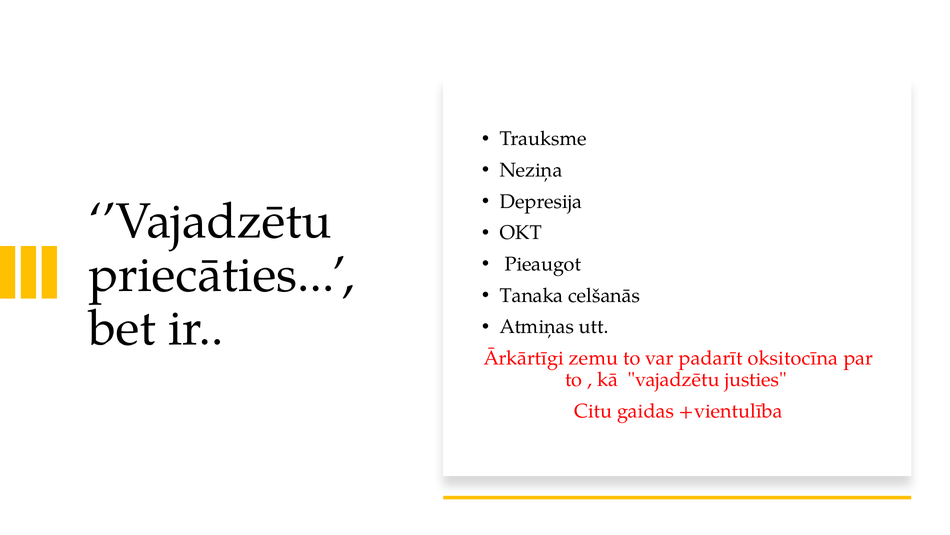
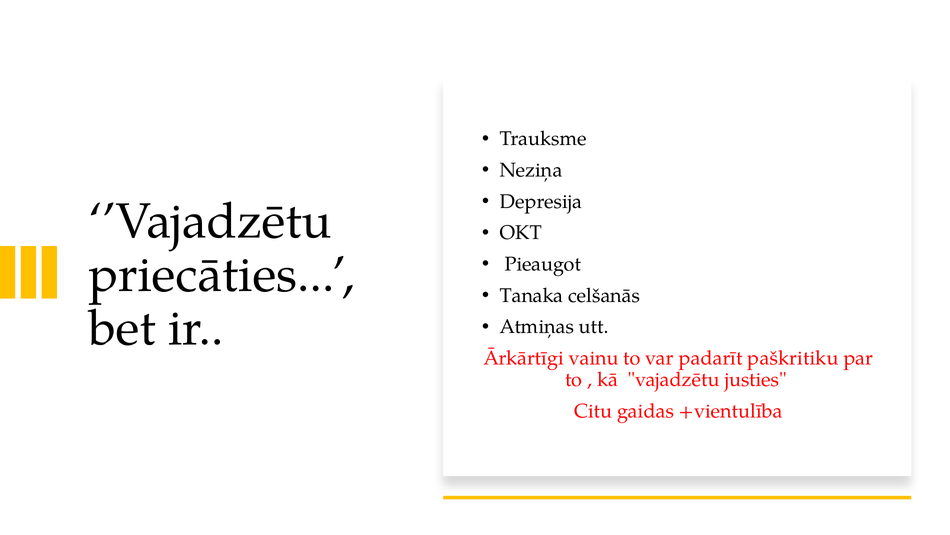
zemu: zemu -> vainu (594, 358)
oksitocīna: oksitocīna -> paškritiku (793, 358)
